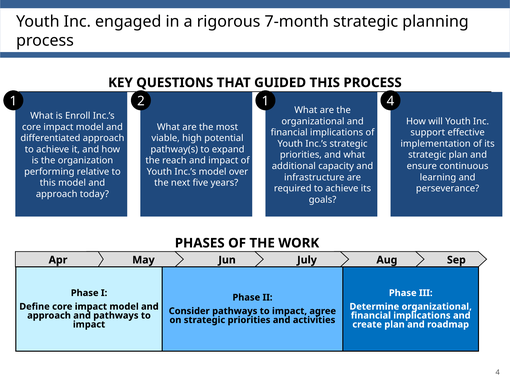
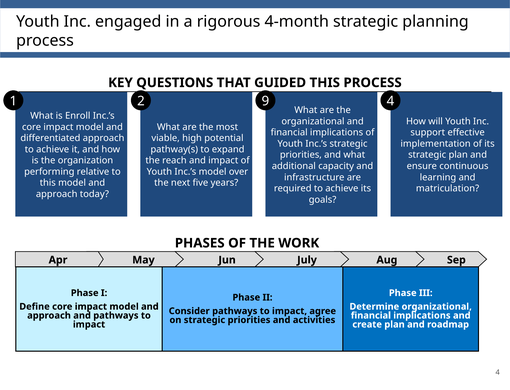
7-month: 7-month -> 4-month (297, 21)
2 1: 1 -> 9 (265, 101)
perseverance: perseverance -> matriculation (448, 189)
